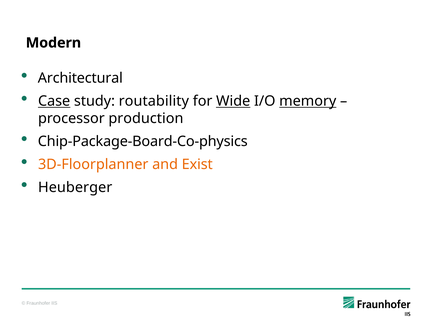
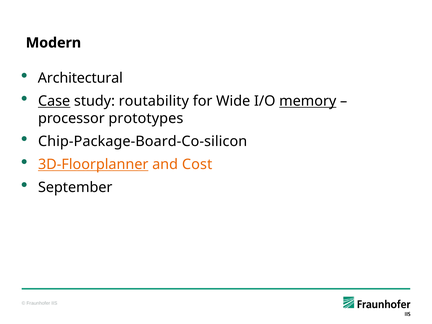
Wide underline: present -> none (233, 101)
production: production -> prototypes (146, 118)
Chip-Package-Board-Co-physics: Chip-Package-Board-Co-physics -> Chip-Package-Board-Co-silicon (143, 141)
3D-Floorplanner underline: none -> present (93, 165)
Exist: Exist -> Cost (197, 165)
Heuberger: Heuberger -> September (75, 188)
